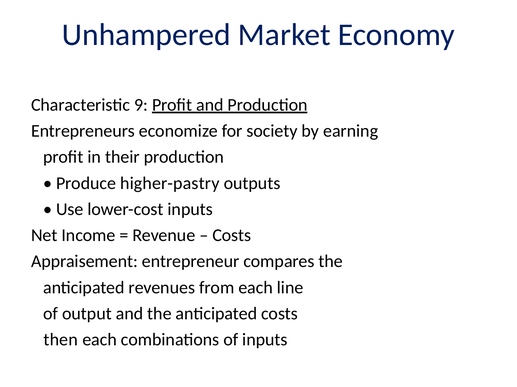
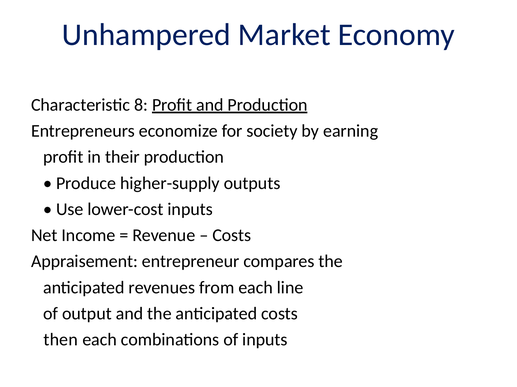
9: 9 -> 8 (141, 105)
higher-pastry: higher-pastry -> higher-supply (170, 183)
